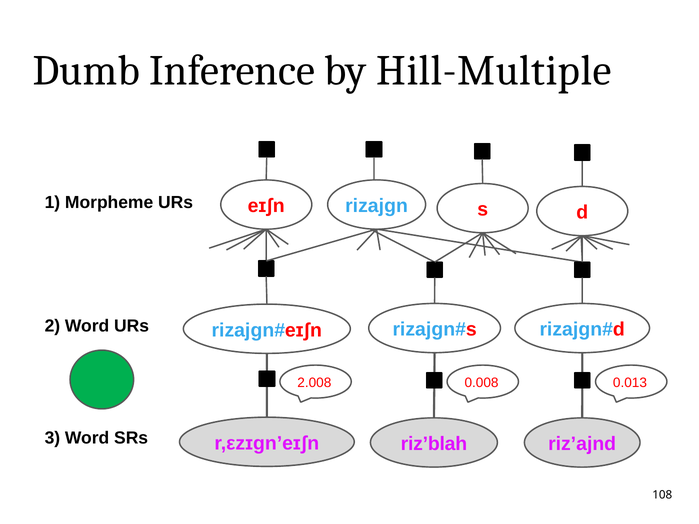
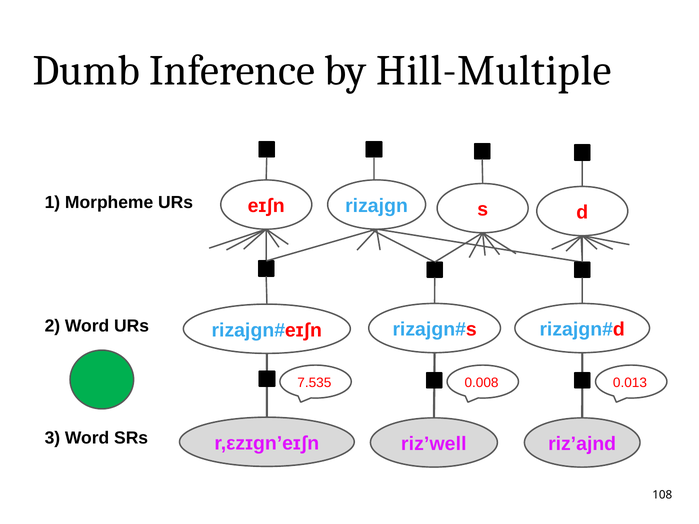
2.008: 2.008 -> 7.535 (314, 383)
riz’blah: riz’blah -> riz’well (434, 444)
